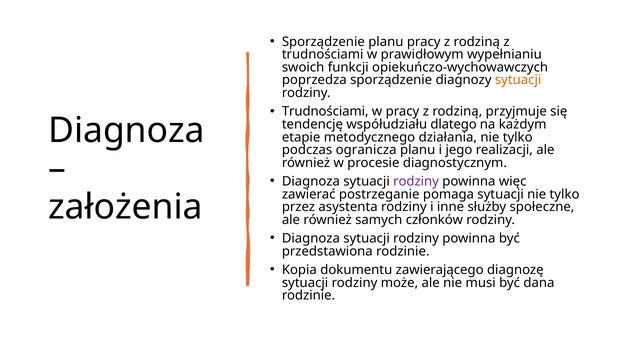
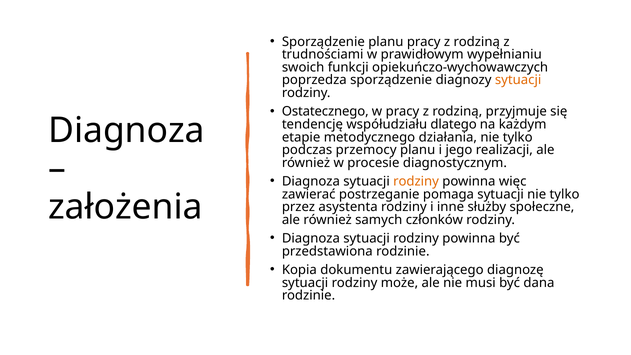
Trudnościami: Trudnościami -> Ostatecznego (325, 112)
ogranicza: ogranicza -> przemocy (366, 150)
rodziny colour: purple -> orange (416, 181)
